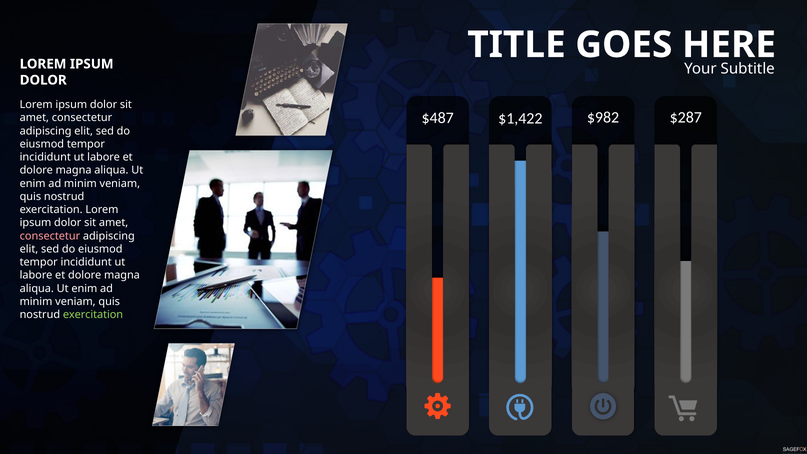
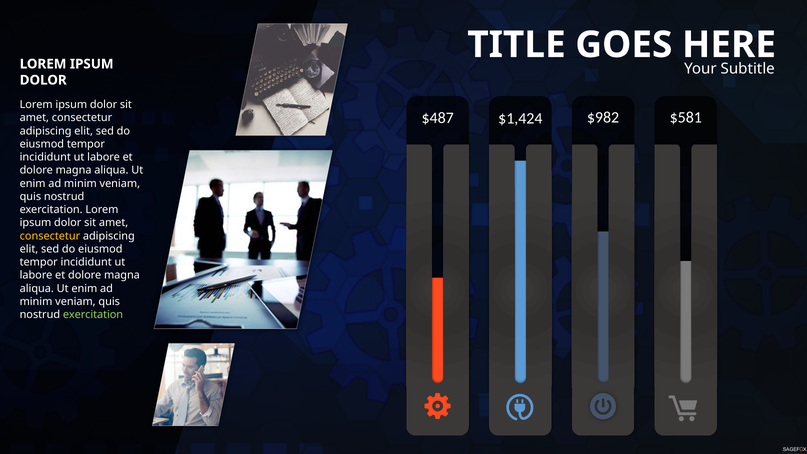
$1,422: $1,422 -> $1,424 (520, 119)
$287: $287 -> $581 (686, 117)
consectetur colour: pink -> yellow (50, 236)
